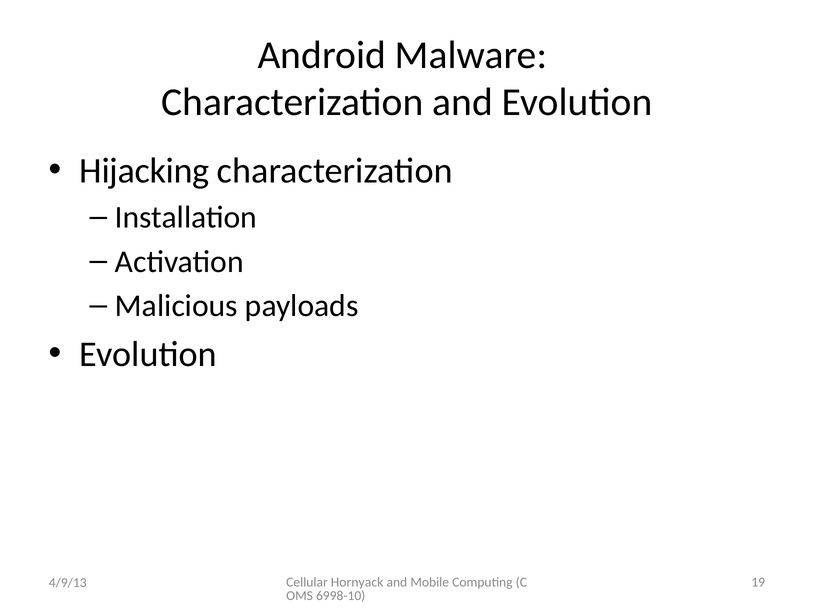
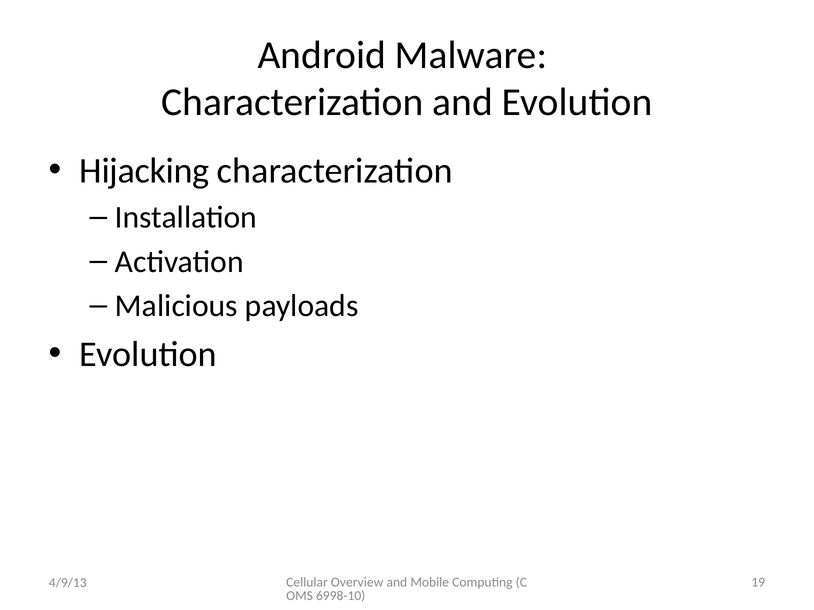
Hornyack: Hornyack -> Overview (357, 583)
